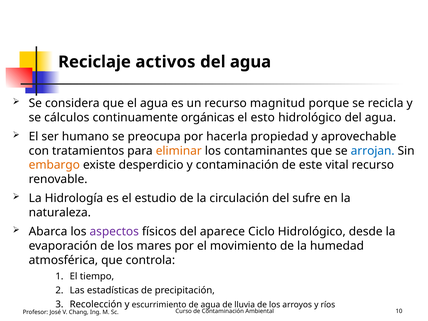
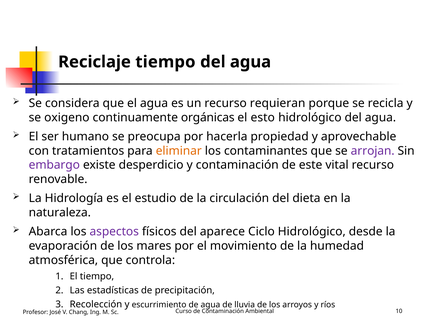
Reciclaje activos: activos -> tiempo (165, 62)
magnitud: magnitud -> requieran (278, 103)
cálculos: cálculos -> oxigeno (67, 117)
arrojan colour: blue -> purple (373, 151)
embargo colour: orange -> purple (54, 165)
sufre: sufre -> dieta (306, 198)
